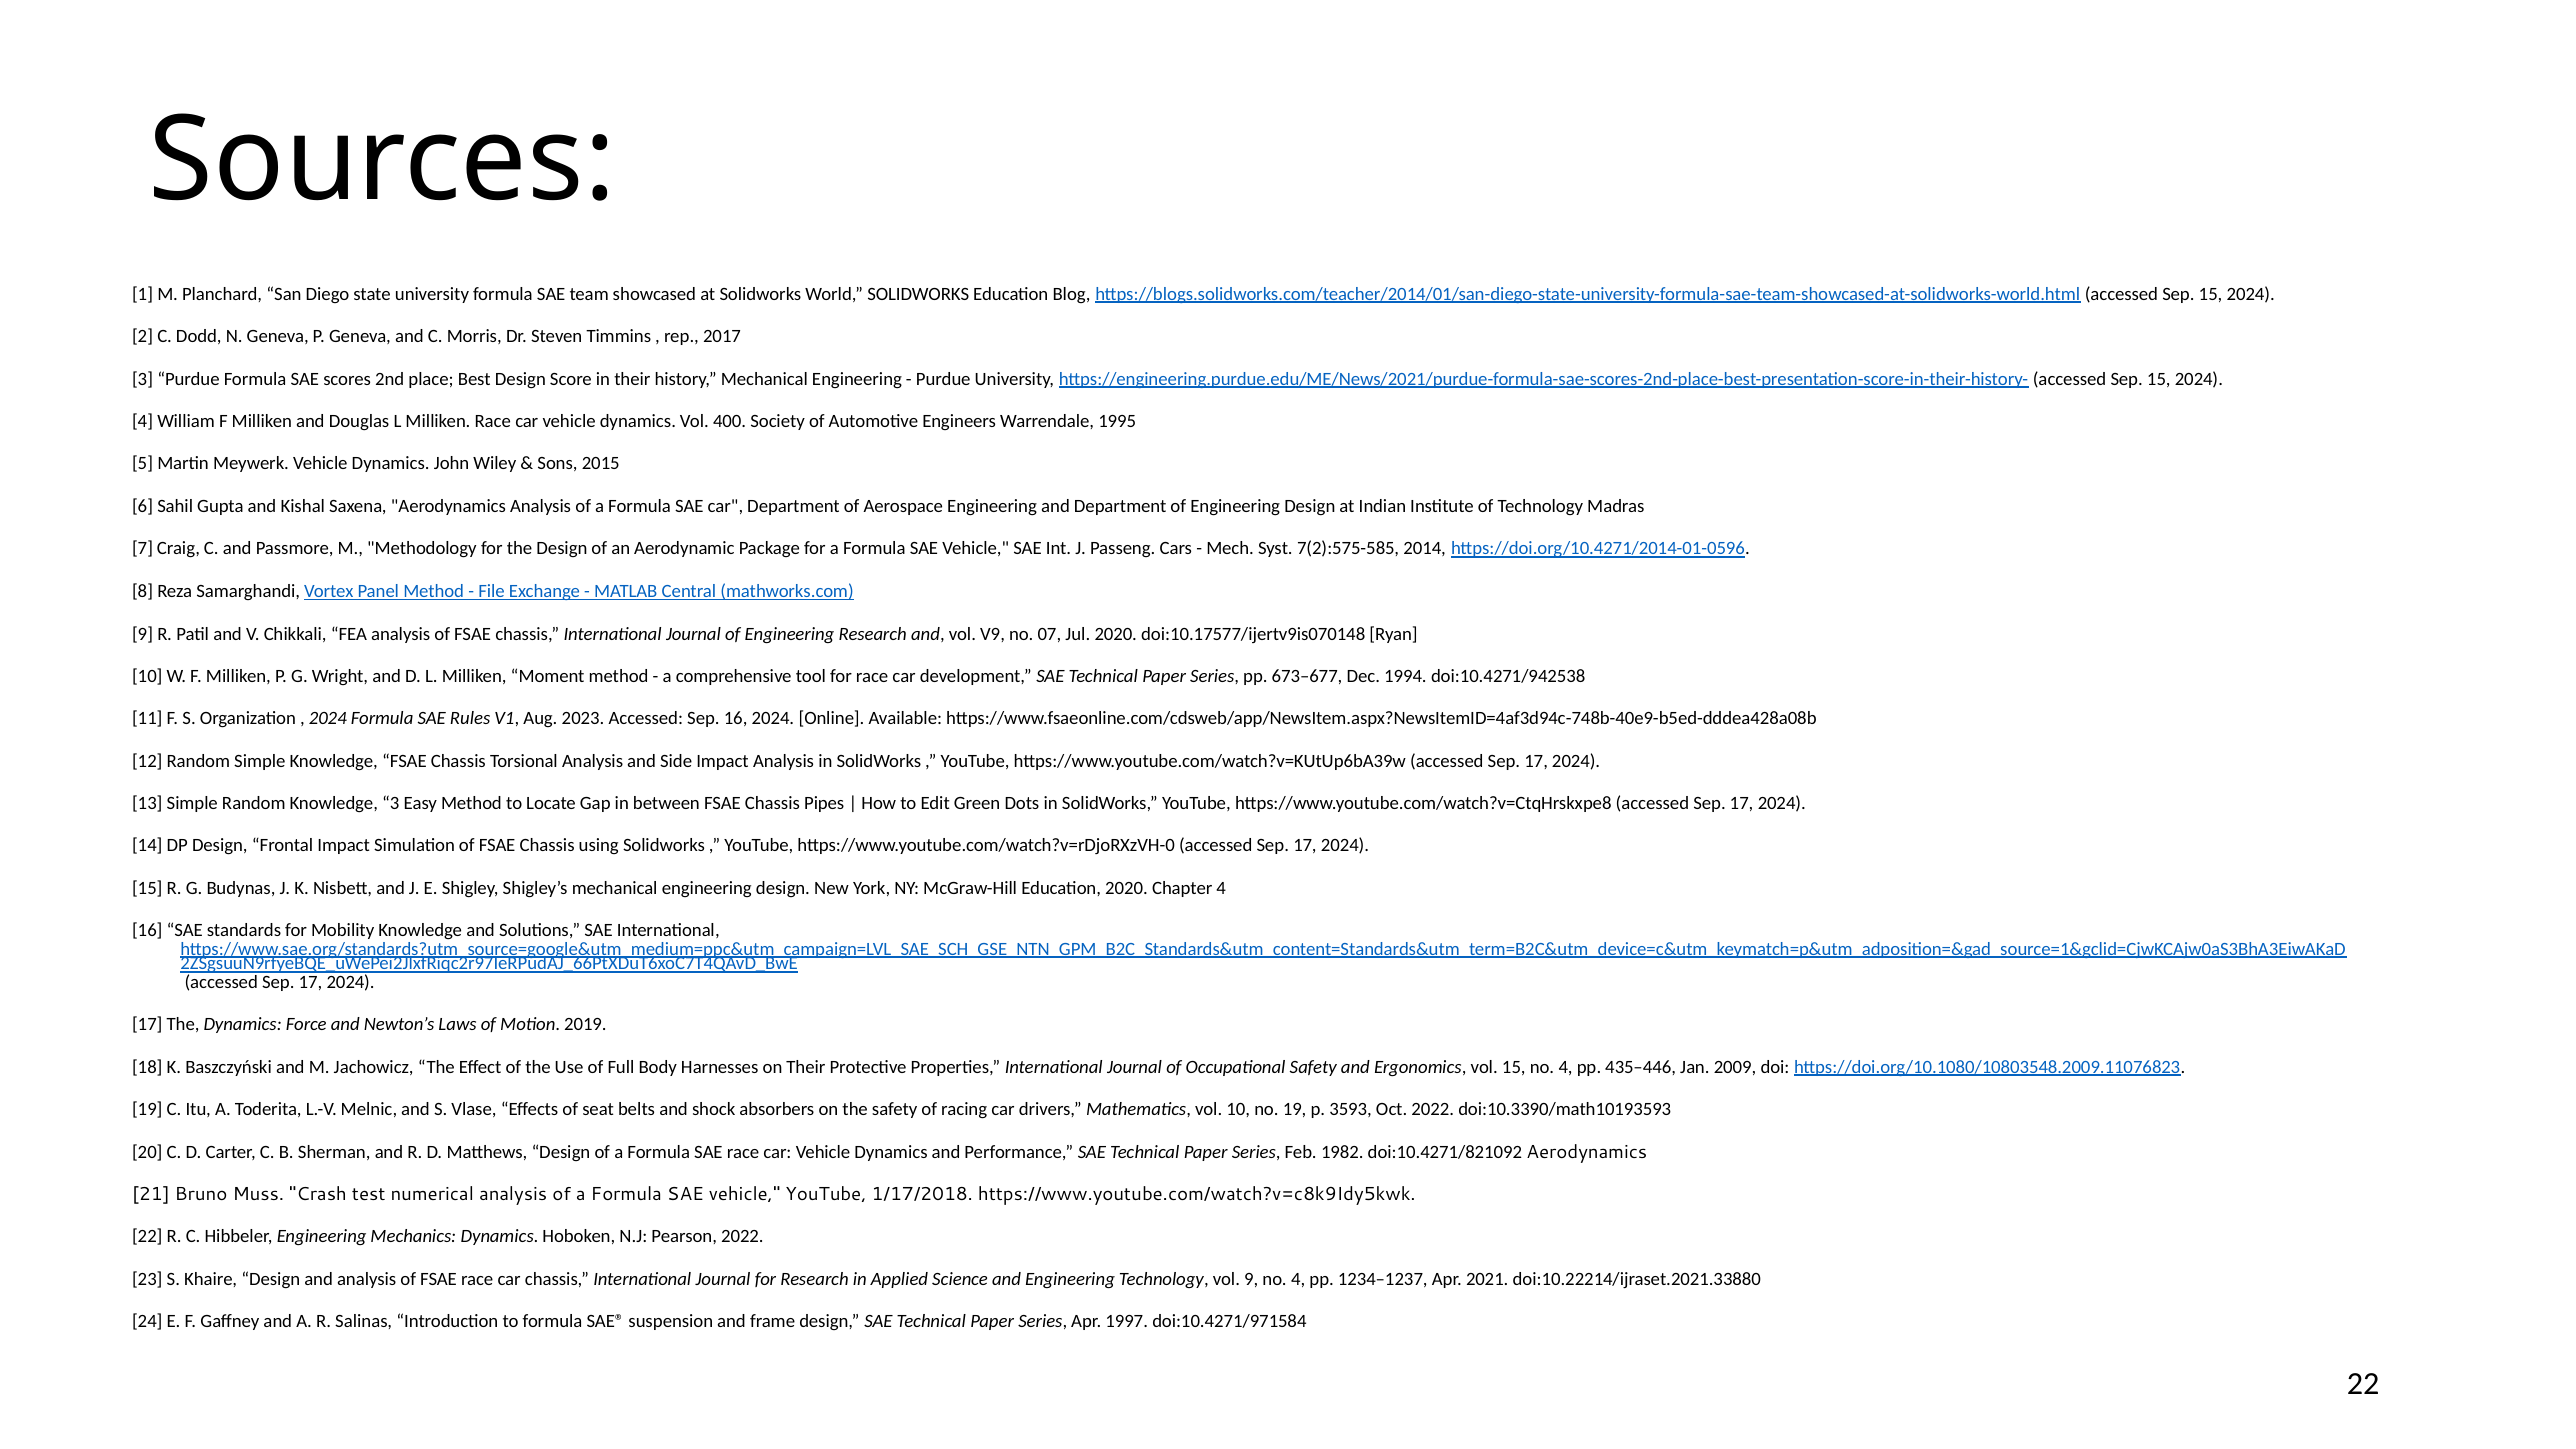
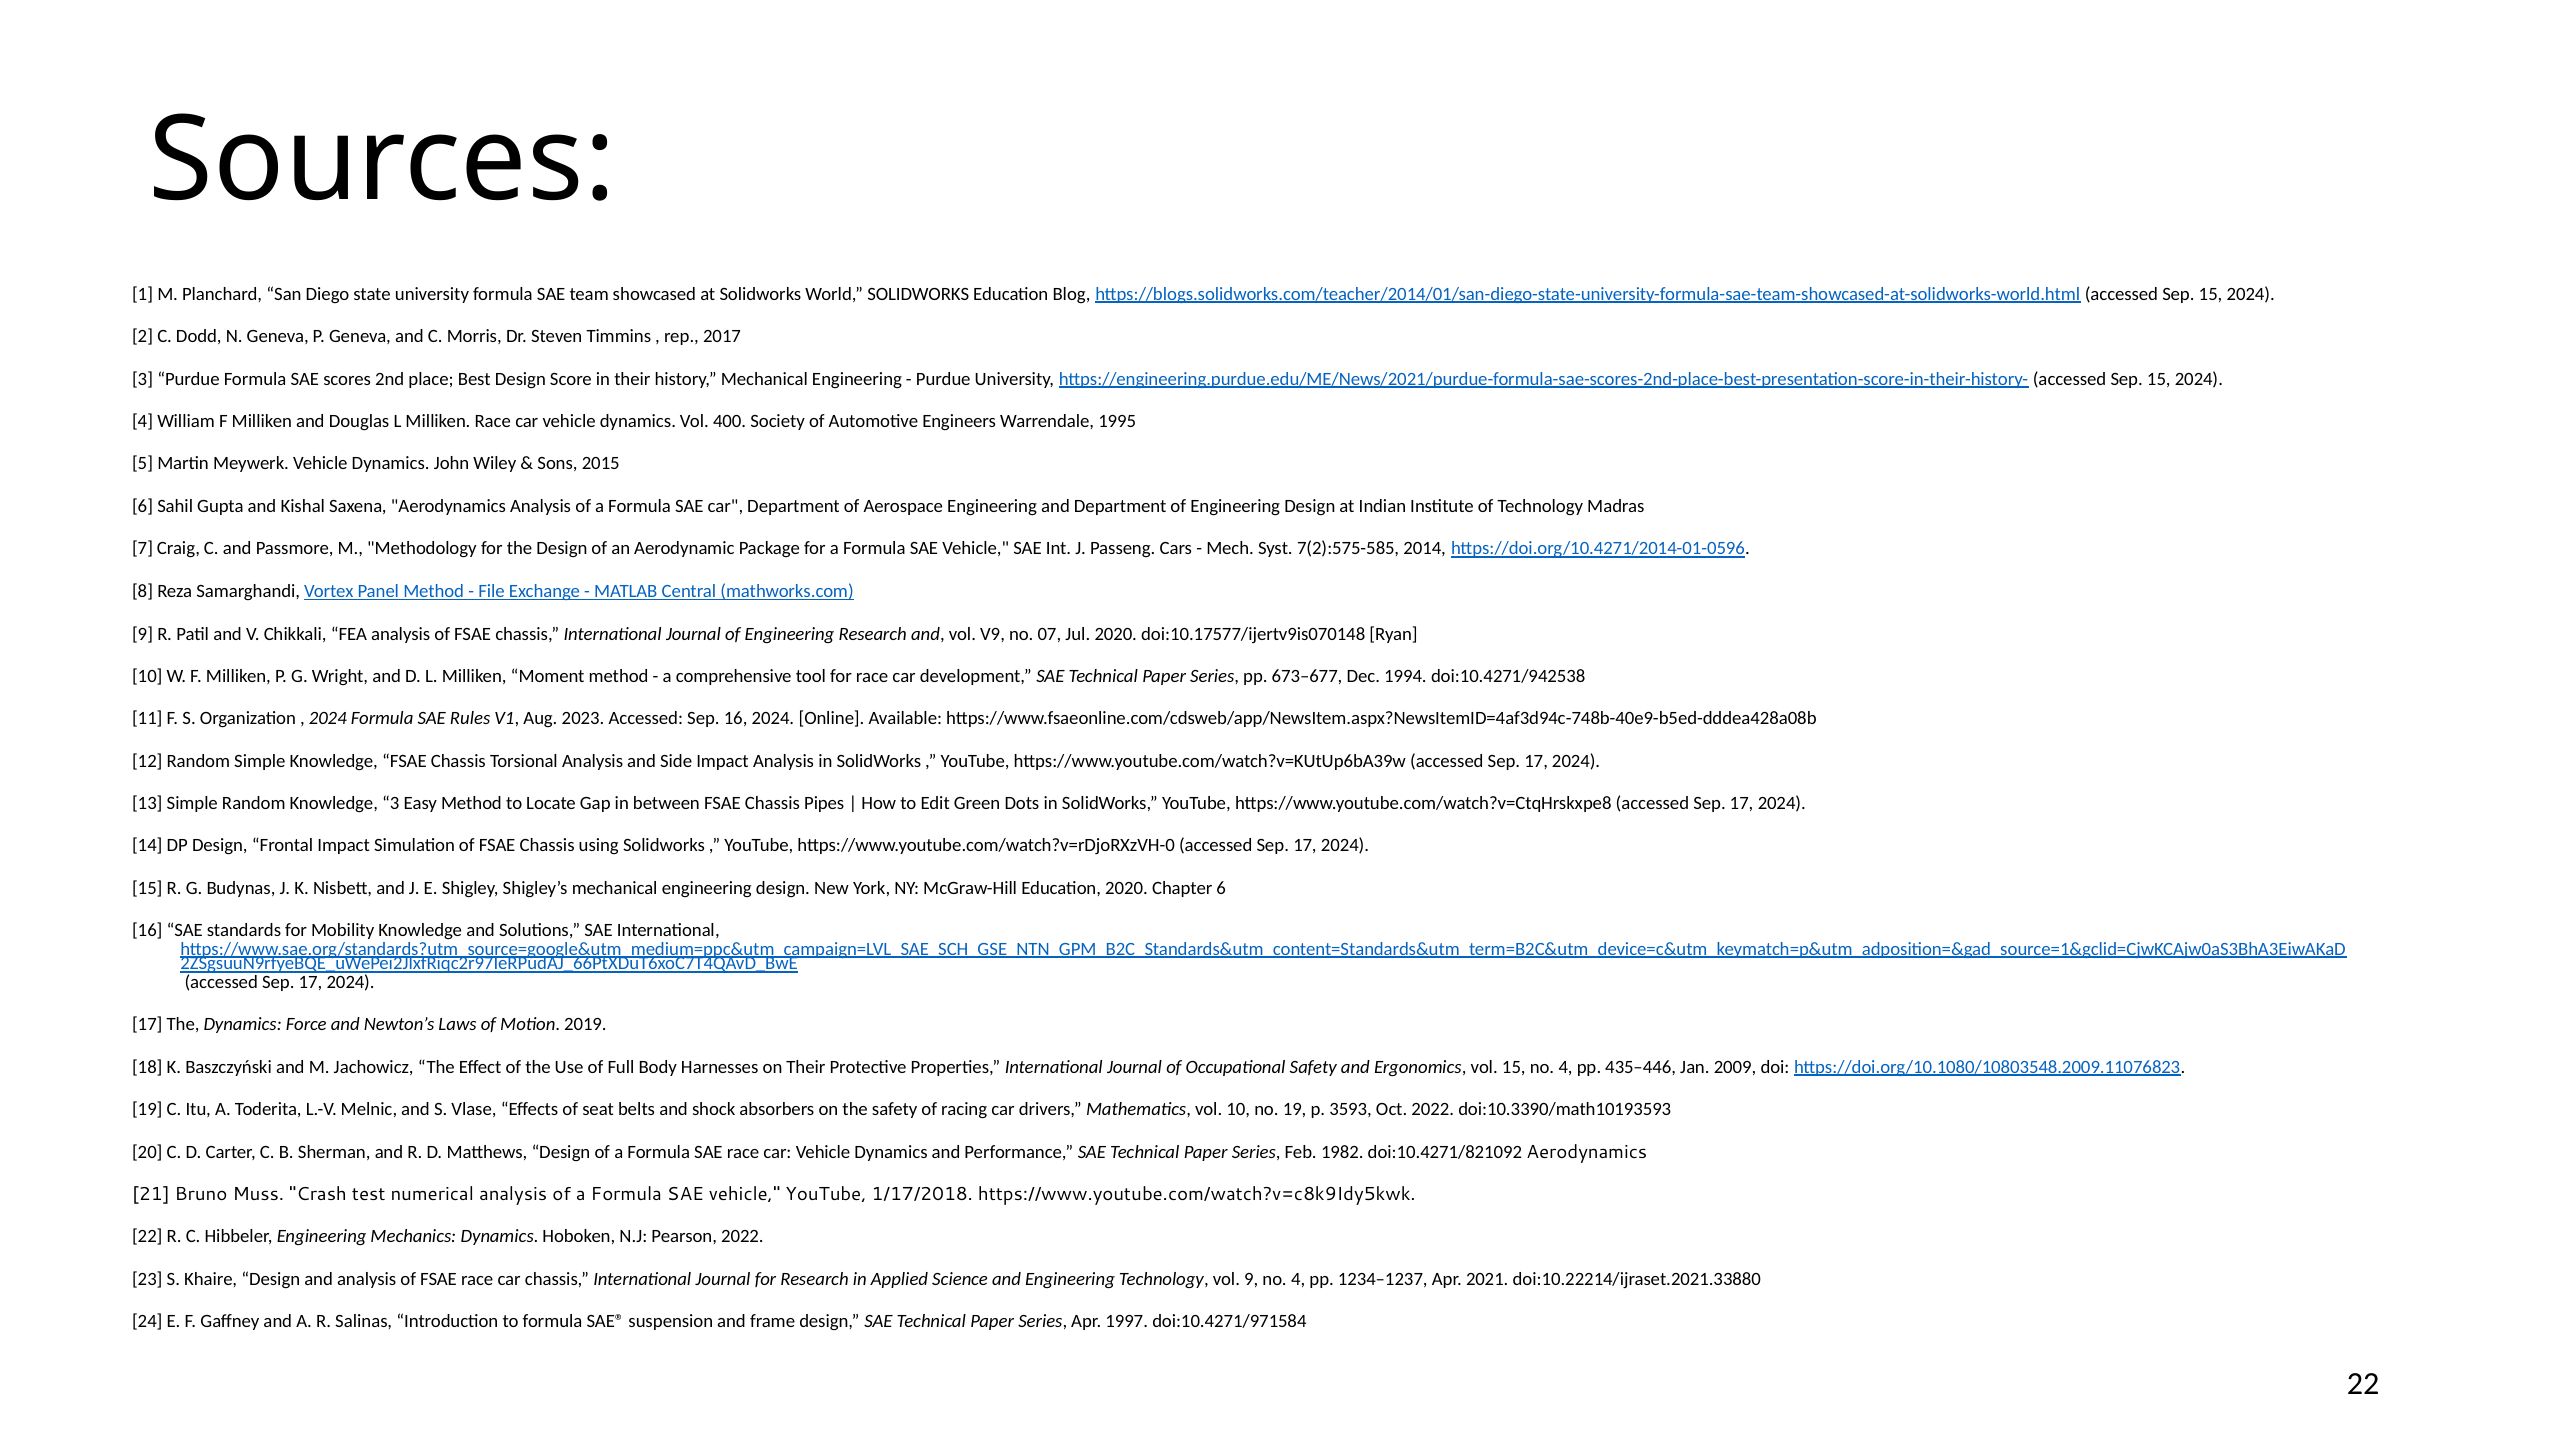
Chapter 4: 4 -> 6 (1221, 888)
